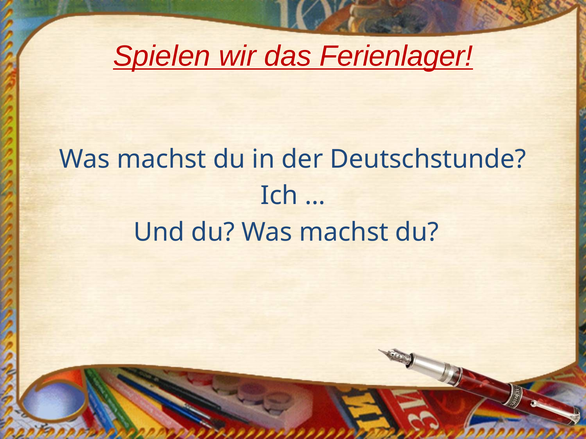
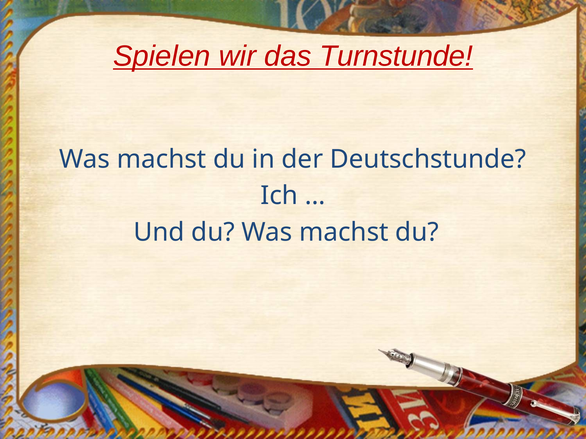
Ferienlager: Ferienlager -> Turnstunde (396, 56)
